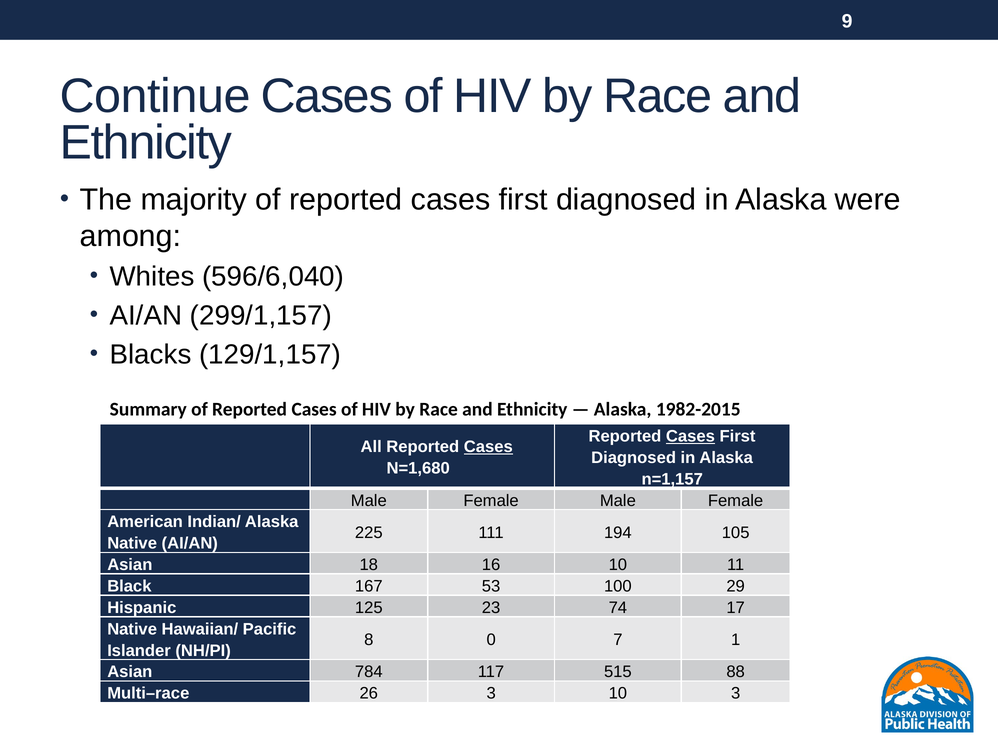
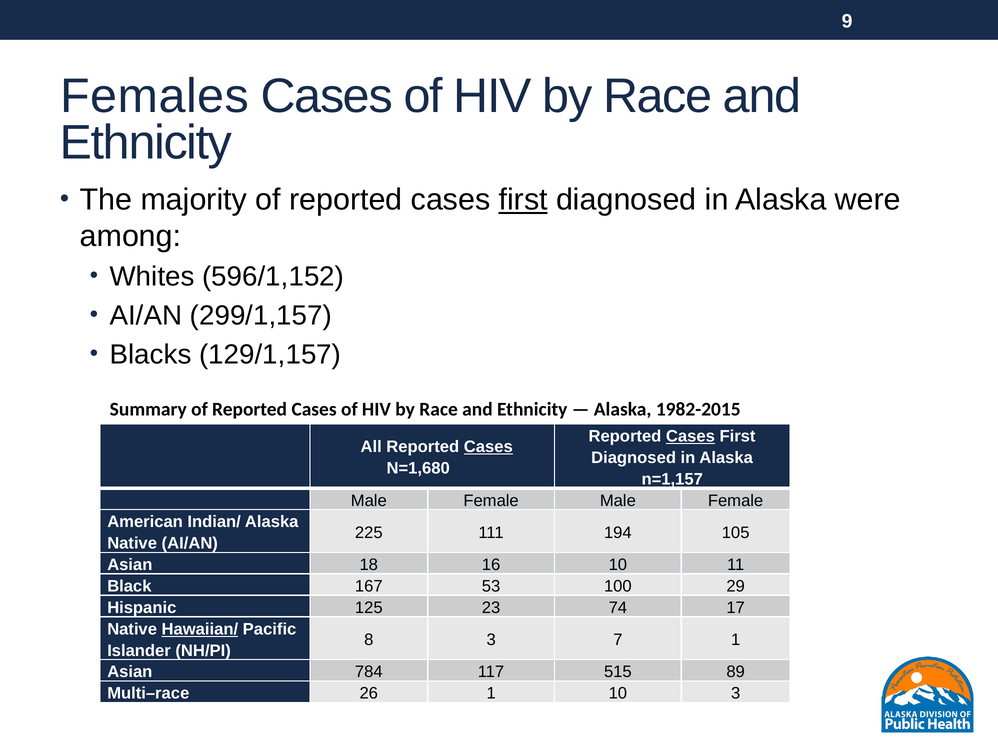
Continue: Continue -> Females (155, 96)
first underline: none -> present (523, 200)
596/6,040: 596/6,040 -> 596/1,152 (273, 277)
Hawaiian/ underline: none -> present (200, 630)
8 0: 0 -> 3 (491, 640)
88: 88 -> 89 (736, 672)
26 3: 3 -> 1 (491, 694)
